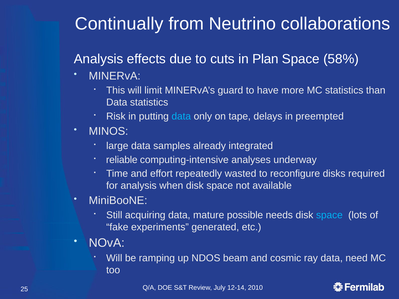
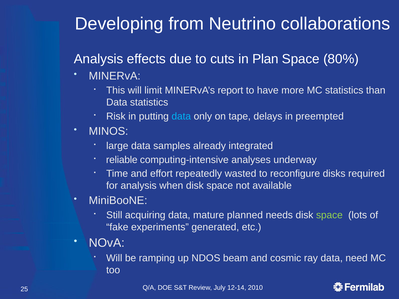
Continually: Continually -> Developing (119, 24)
58%: 58% -> 80% (341, 59)
guard: guard -> report (230, 90)
possible: possible -> planned (245, 215)
space colour: light blue -> light green (329, 215)
